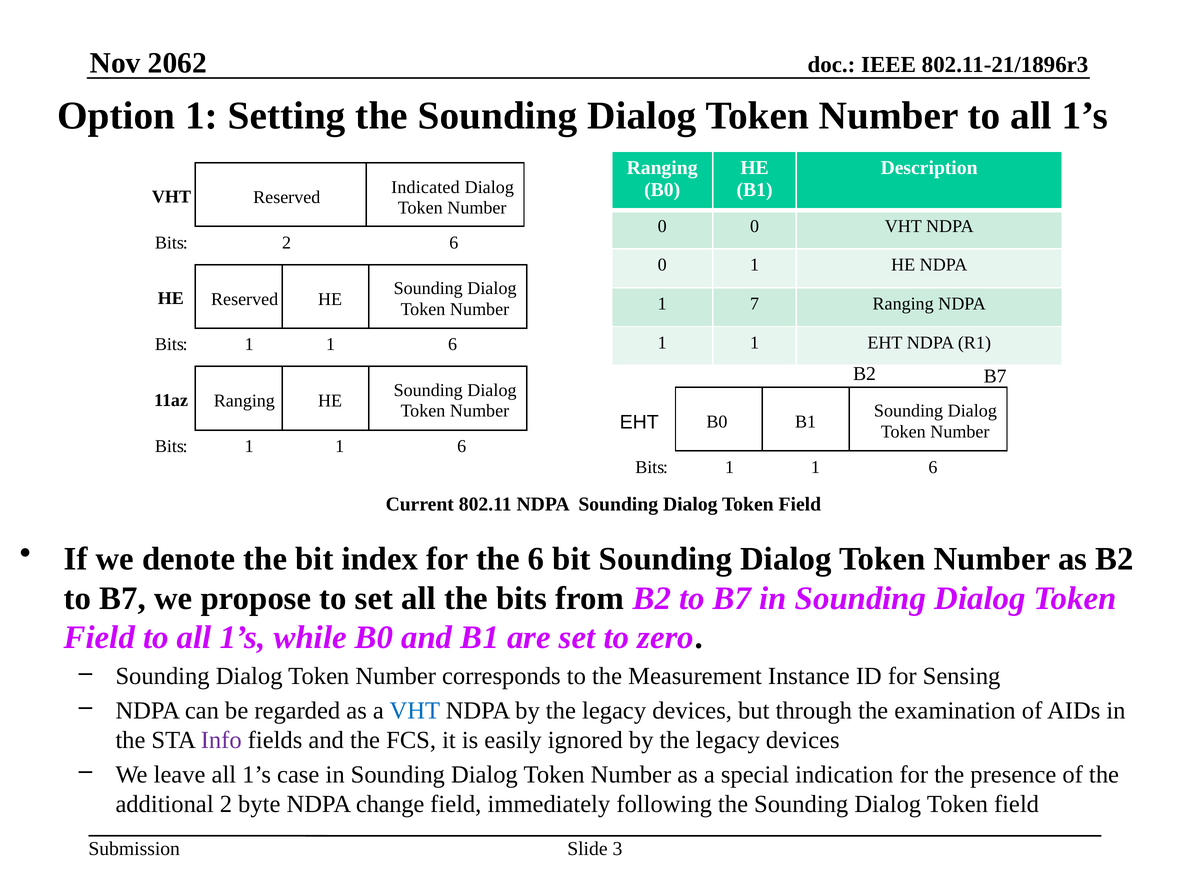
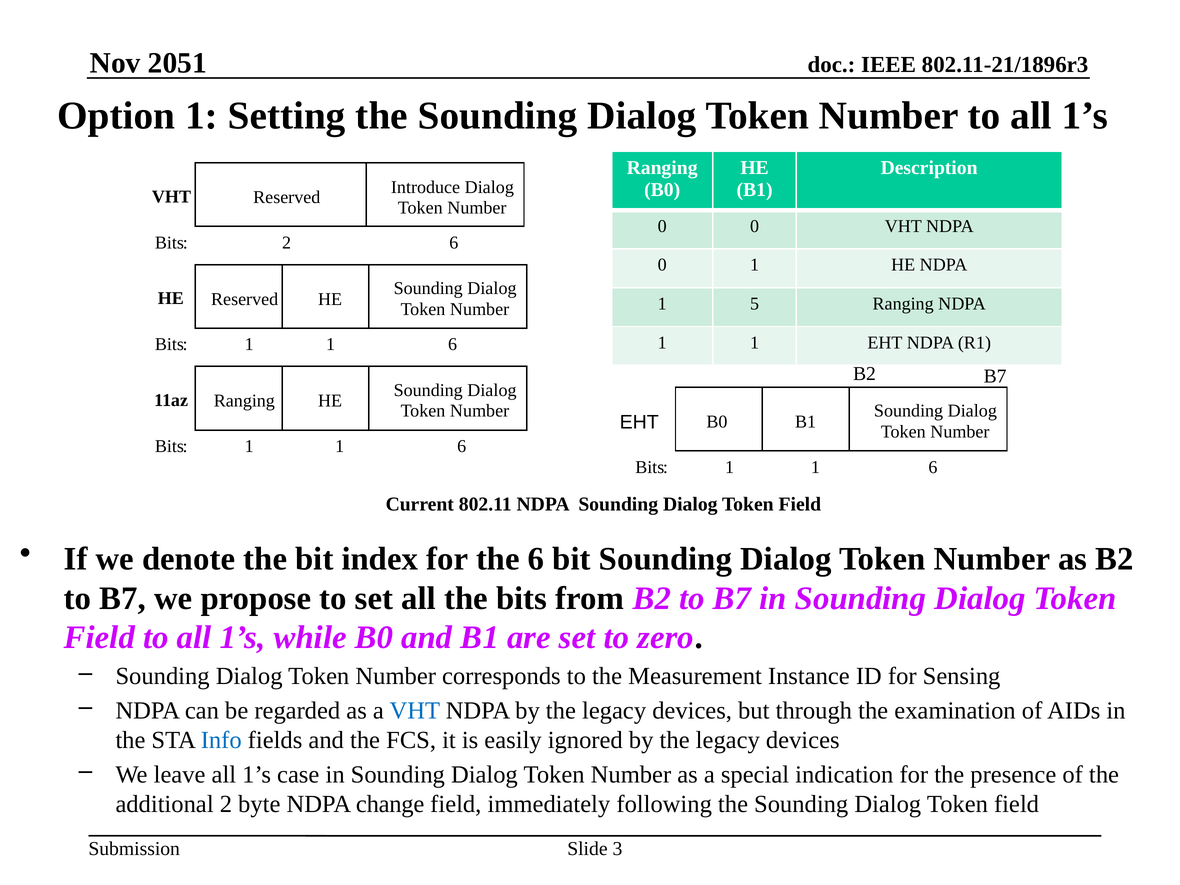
2062: 2062 -> 2051 (177, 63)
Indicated: Indicated -> Introduce (426, 187)
7: 7 -> 5 (755, 304)
Info colour: purple -> blue (221, 740)
